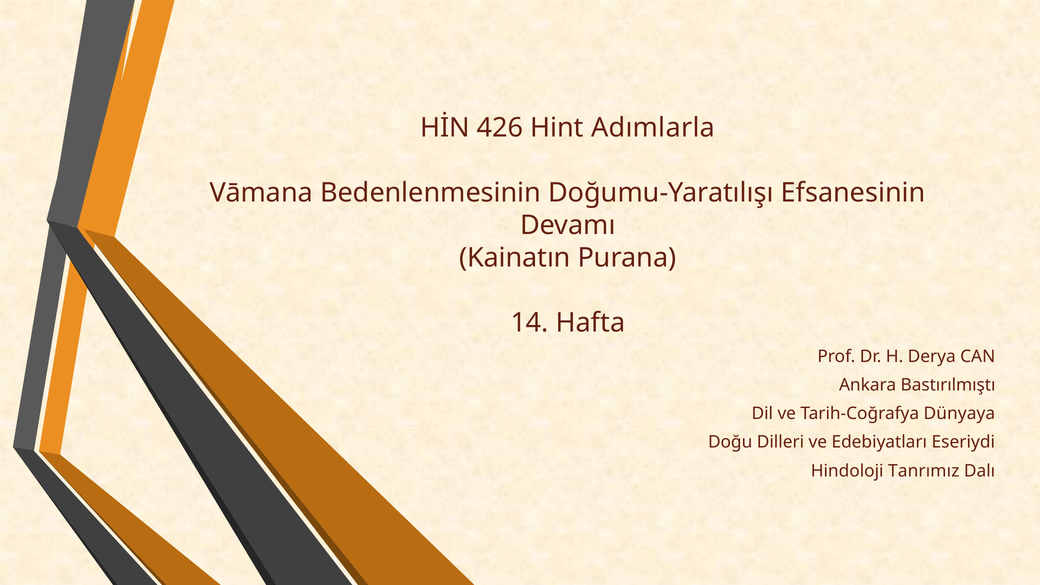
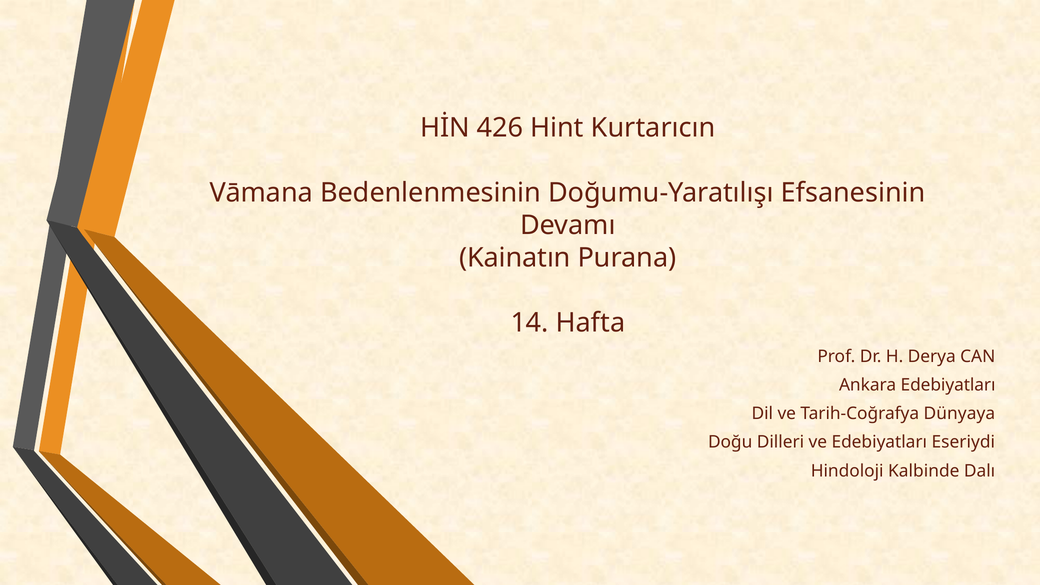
Adımlarla: Adımlarla -> Kurtarıcın (653, 128)
Ankara Bastırılmıştı: Bastırılmıştı -> Edebiyatları (948, 385)
Tanrımız: Tanrımız -> Kalbinde (924, 471)
